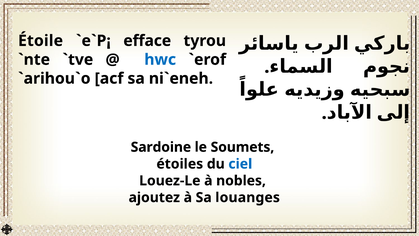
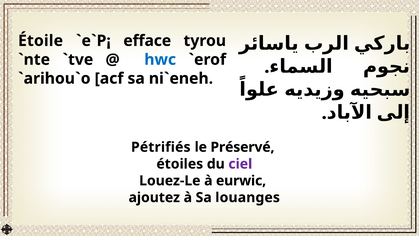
Sardoine: Sardoine -> Pétrifiés (161, 147)
Soumets: Soumets -> Préservé (242, 147)
ciel colour: blue -> purple (240, 164)
nobles: nobles -> eurwic (241, 180)
